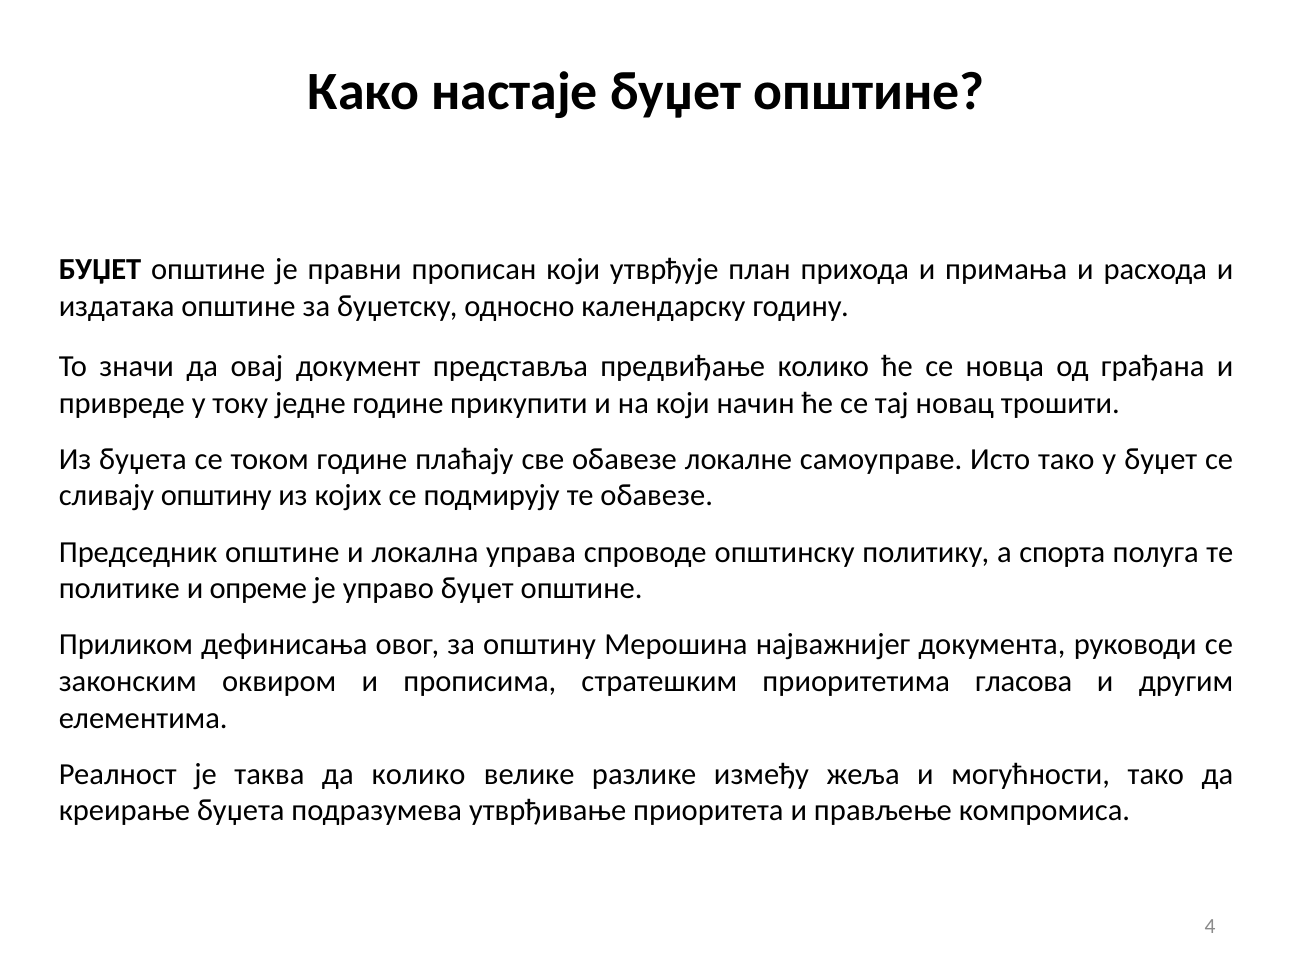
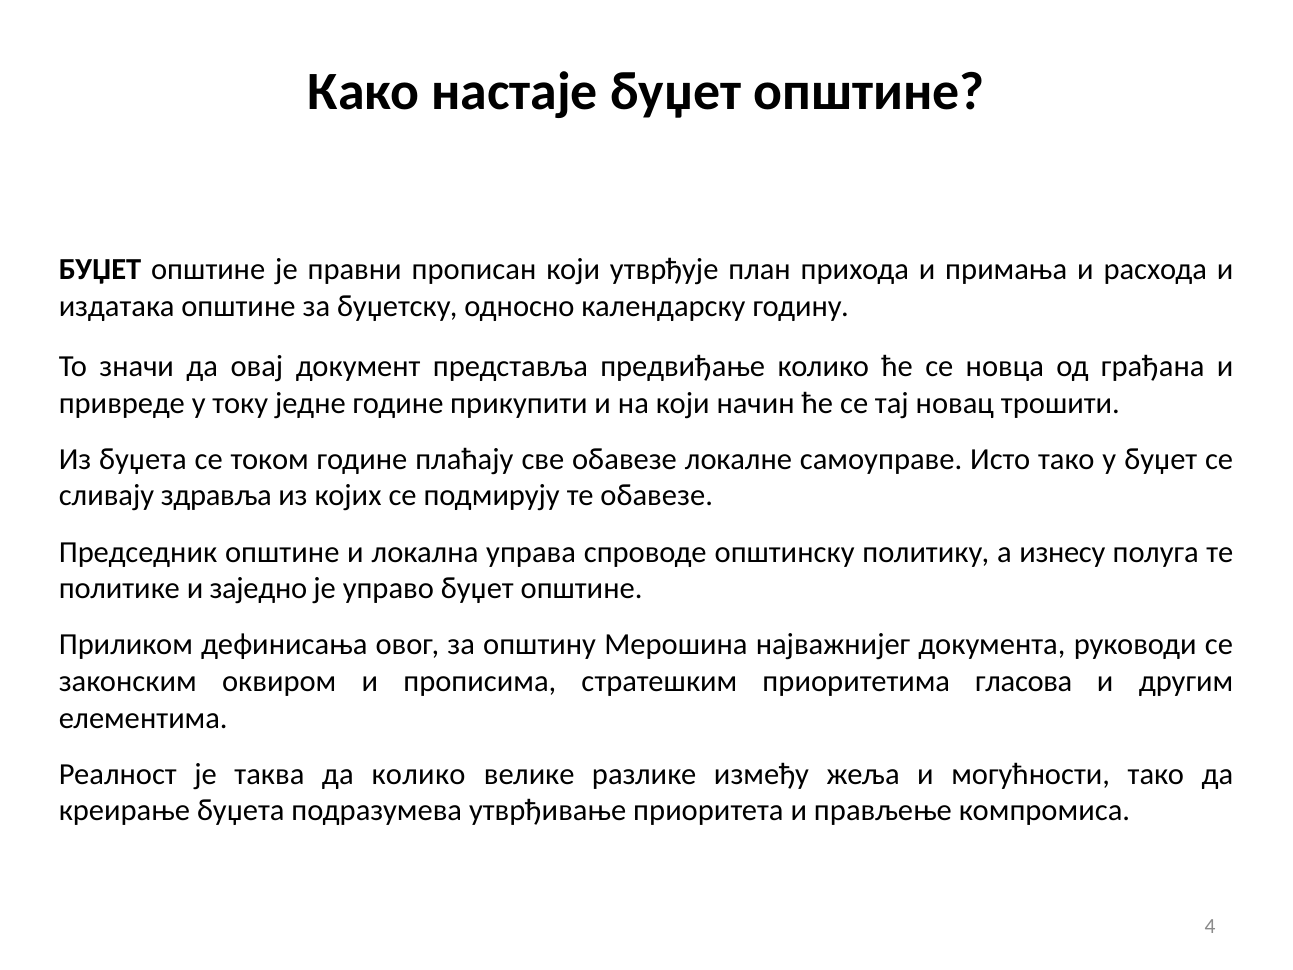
сливају општину: општину -> здравља (216, 496)
спорта: спорта -> изнесу (1062, 552)
опрeме: опрeме -> заједно (258, 588)
